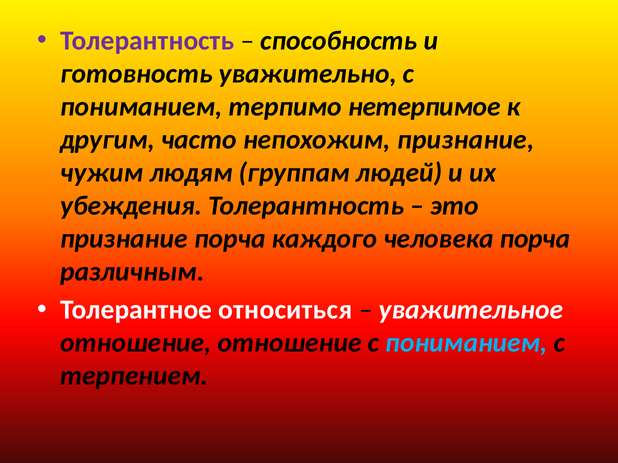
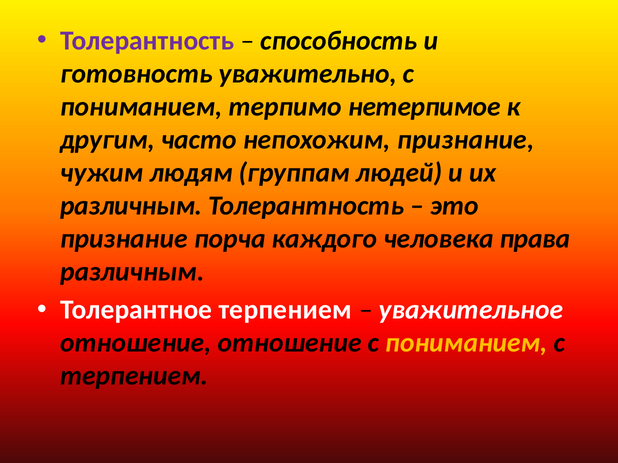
убеждения: убеждения -> различным (131, 206)
человека порча: порча -> права (535, 239)
Толерантное относиться: относиться -> терпением (285, 310)
пониманием colour: light blue -> yellow (466, 343)
